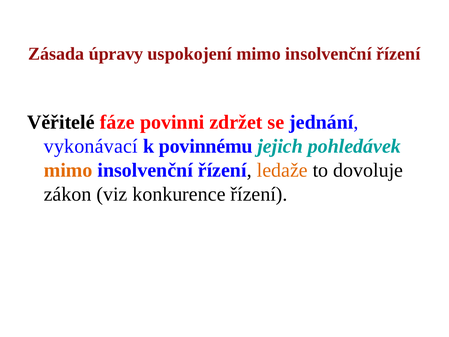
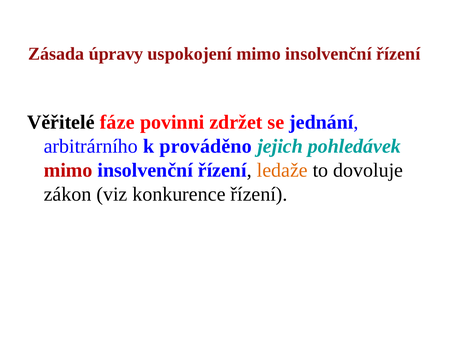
vykonávací: vykonávací -> arbitrárního (91, 146)
povinnému: povinnému -> prováděno (206, 146)
mimo colour: orange -> red (68, 170)
